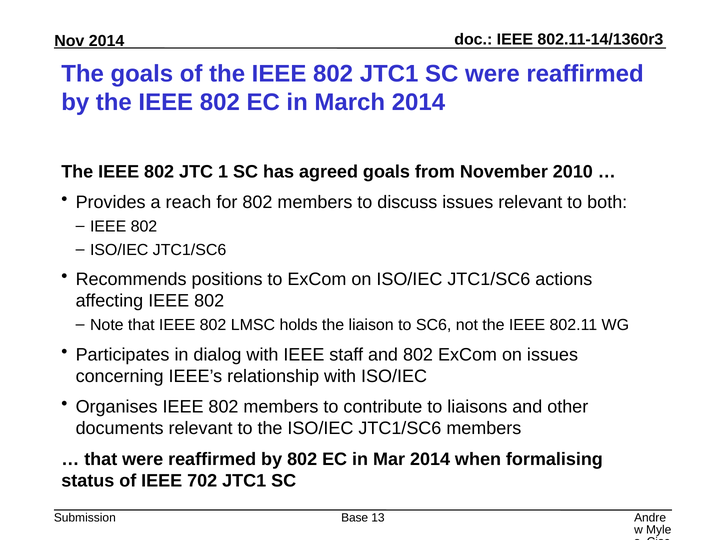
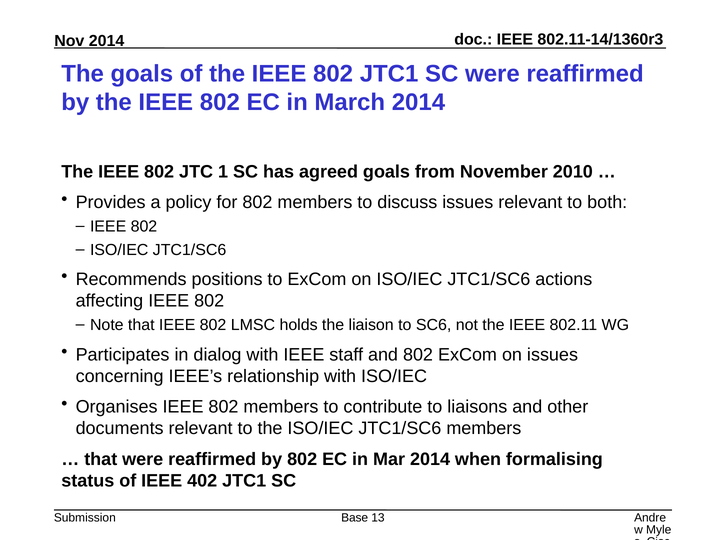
reach: reach -> policy (188, 202)
702: 702 -> 402 (202, 481)
